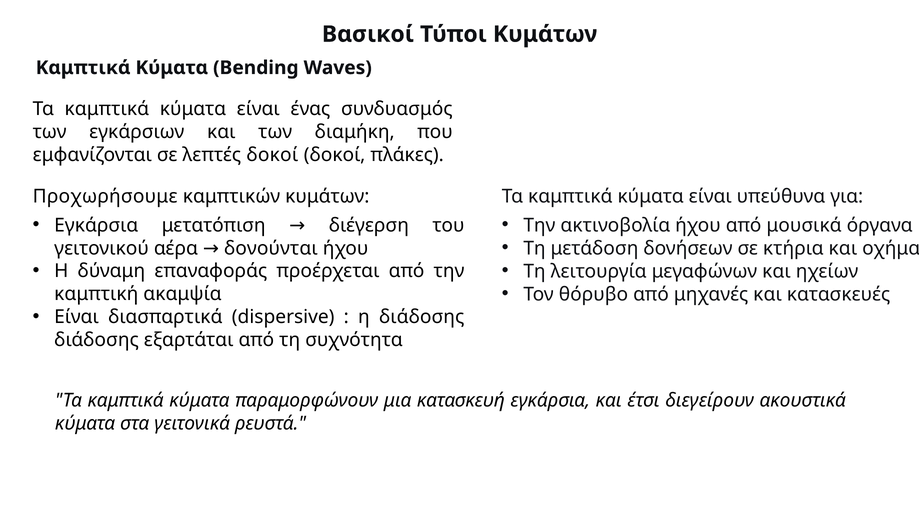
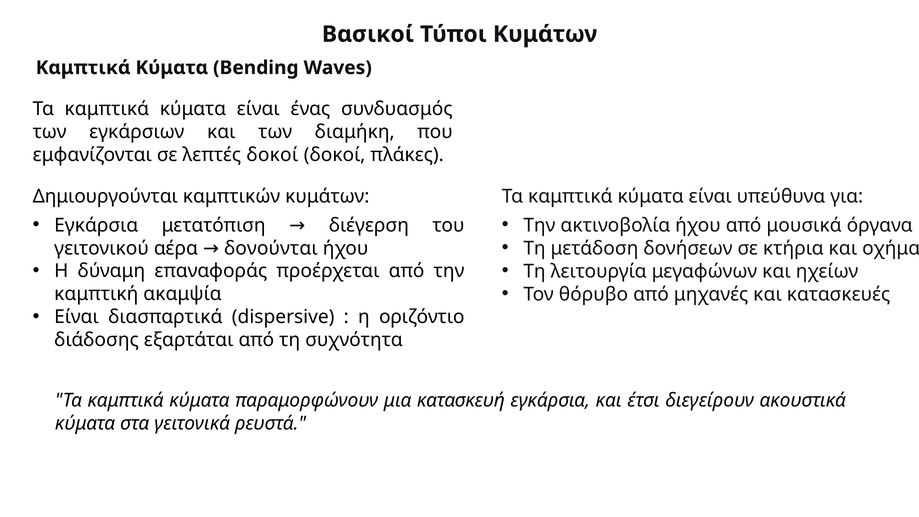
Προχωρήσουμε: Προχωρήσουμε -> Δημιουργούνται (105, 196)
η διάδοσης: διάδοσης -> οριζόντιο (422, 317)
